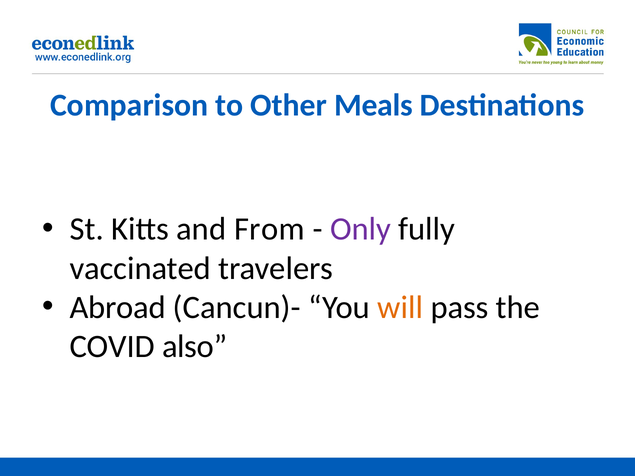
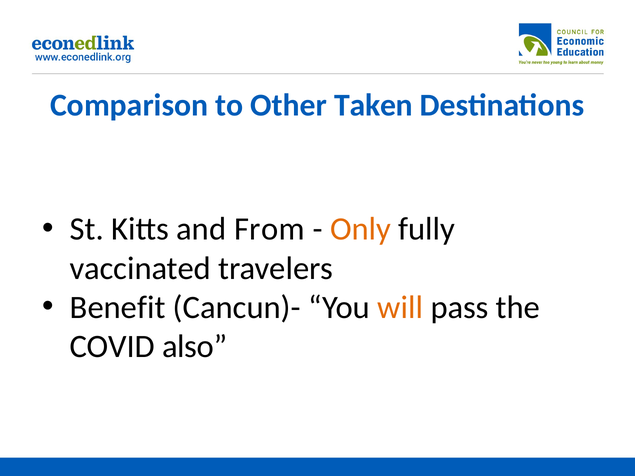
Meals: Meals -> Taken (373, 105)
Only colour: purple -> orange (361, 229)
Abroad: Abroad -> Benefit (118, 308)
